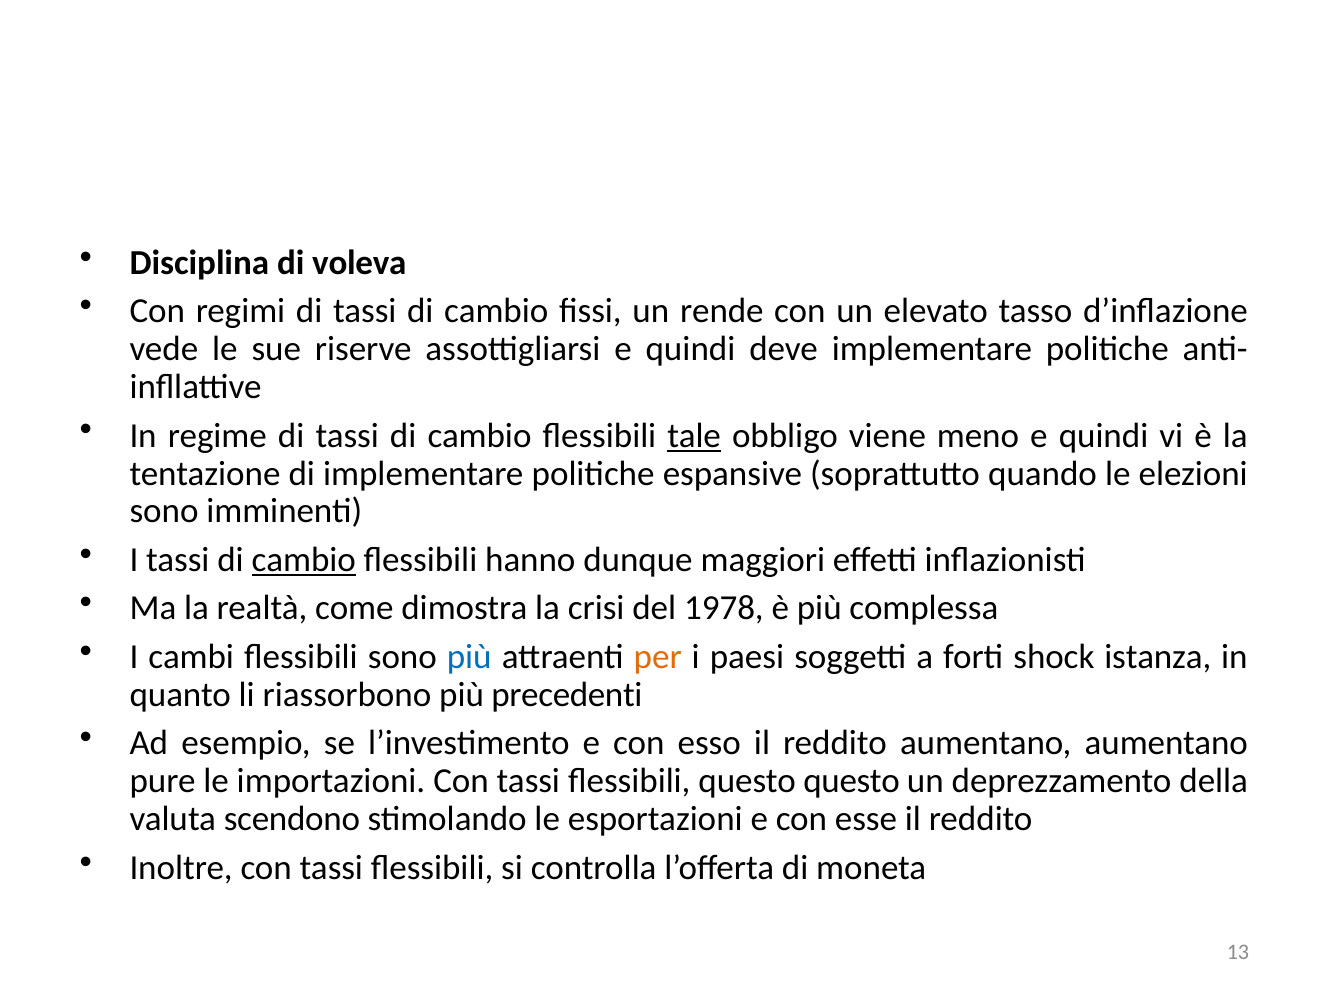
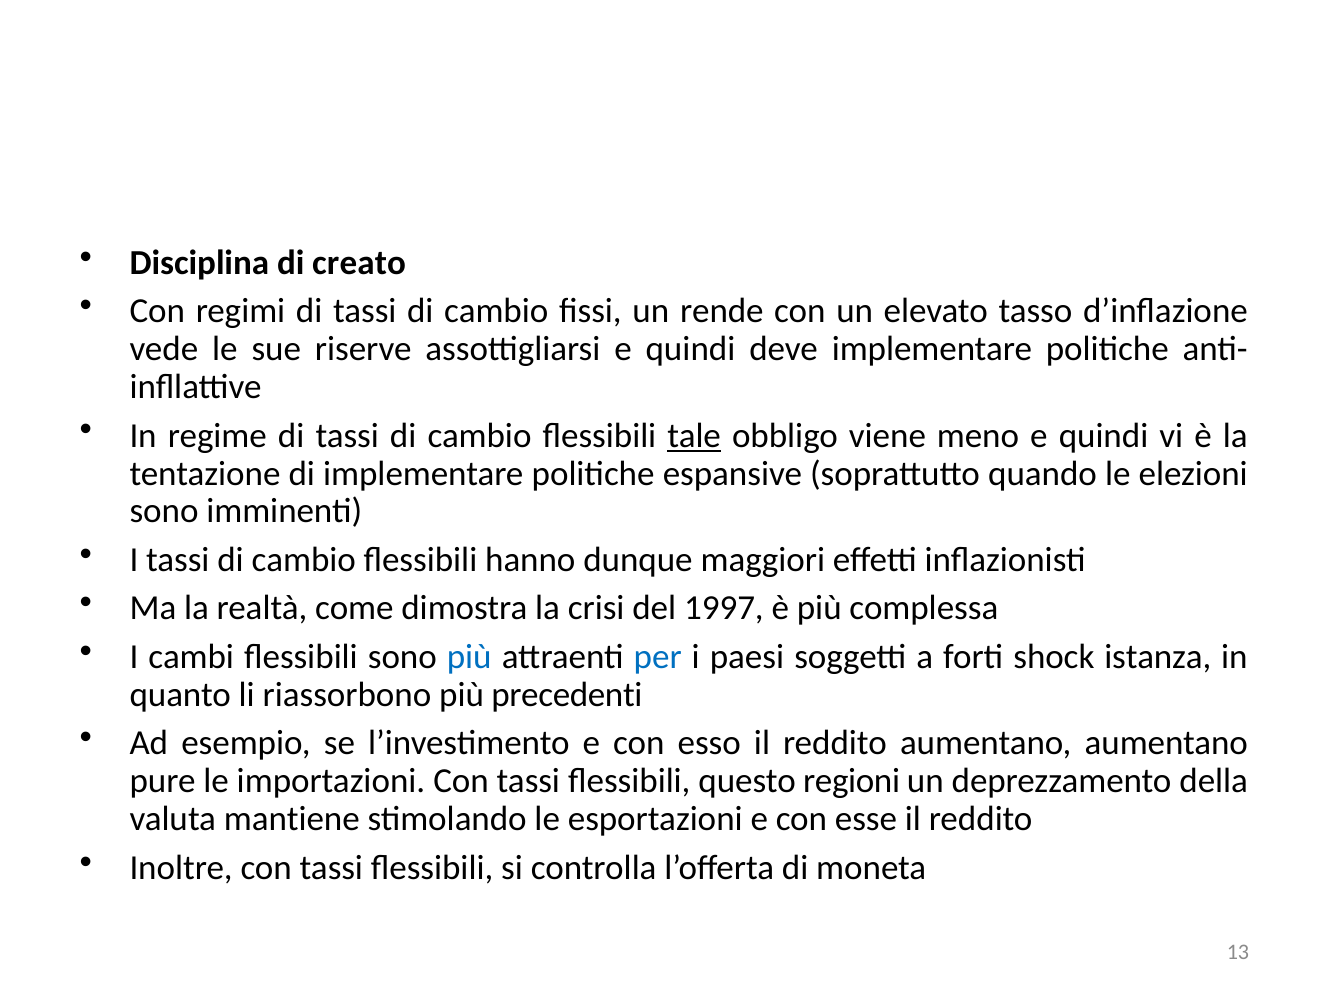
voleva: voleva -> creato (359, 263)
cambio underline: present -> none (304, 560)
1978: 1978 -> 1997 (724, 608)
per colour: orange -> blue (658, 657)
questo questo: questo -> regioni (852, 781)
scendono: scendono -> mantiene (292, 819)
